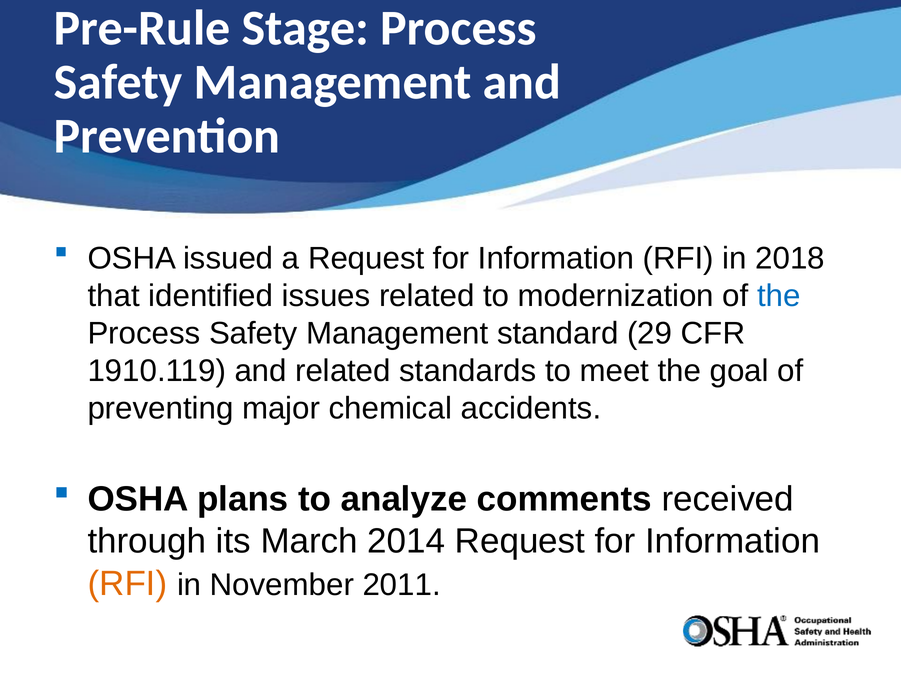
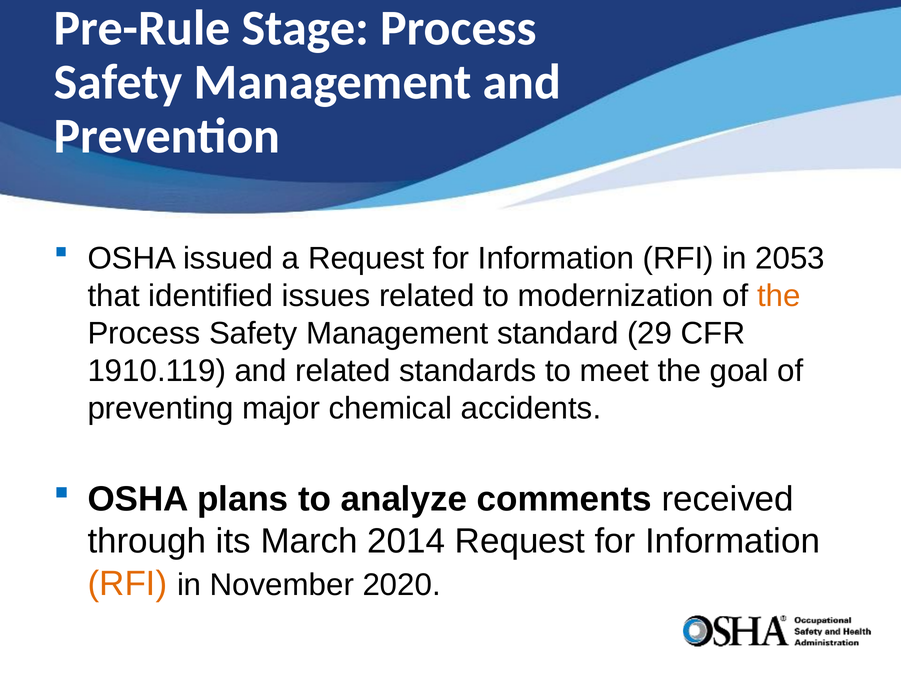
2018: 2018 -> 2053 (790, 258)
the colour: blue -> orange (779, 296)
2011: 2011 -> 2020 (402, 585)
